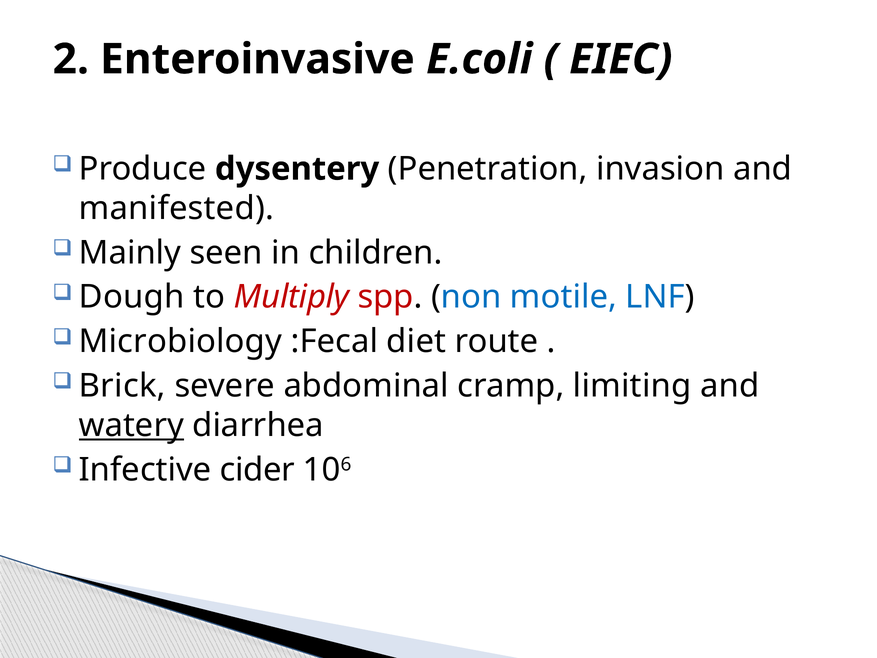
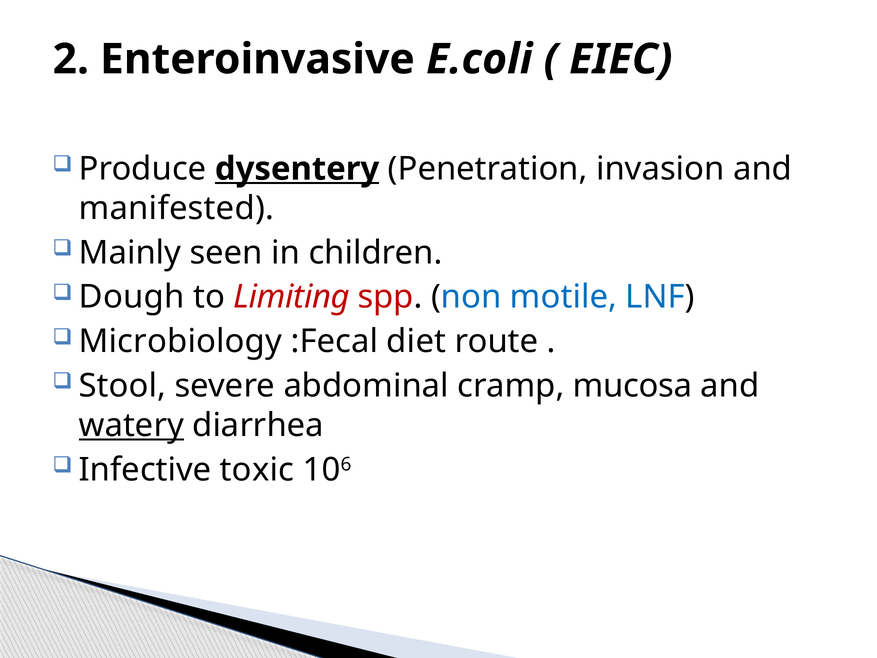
dysentery underline: none -> present (297, 169)
Multiply: Multiply -> Limiting (292, 297)
Brick: Brick -> Stool (122, 386)
limiting: limiting -> mucosa (632, 386)
cider: cider -> toxic (257, 470)
